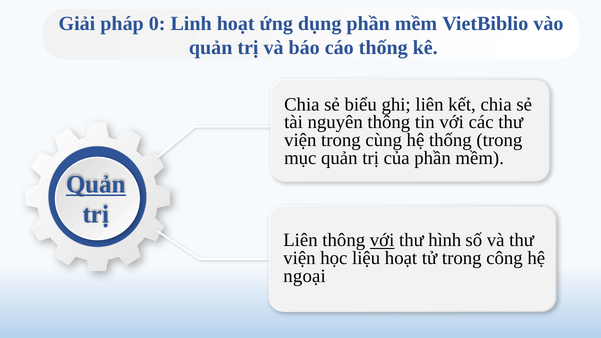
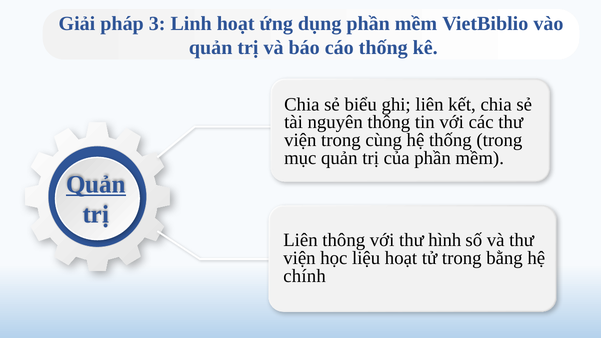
0: 0 -> 3 (157, 24)
với underline: present -> none (382, 240)
công: công -> bằng (504, 258)
ngoại: ngoại -> chính (305, 276)
